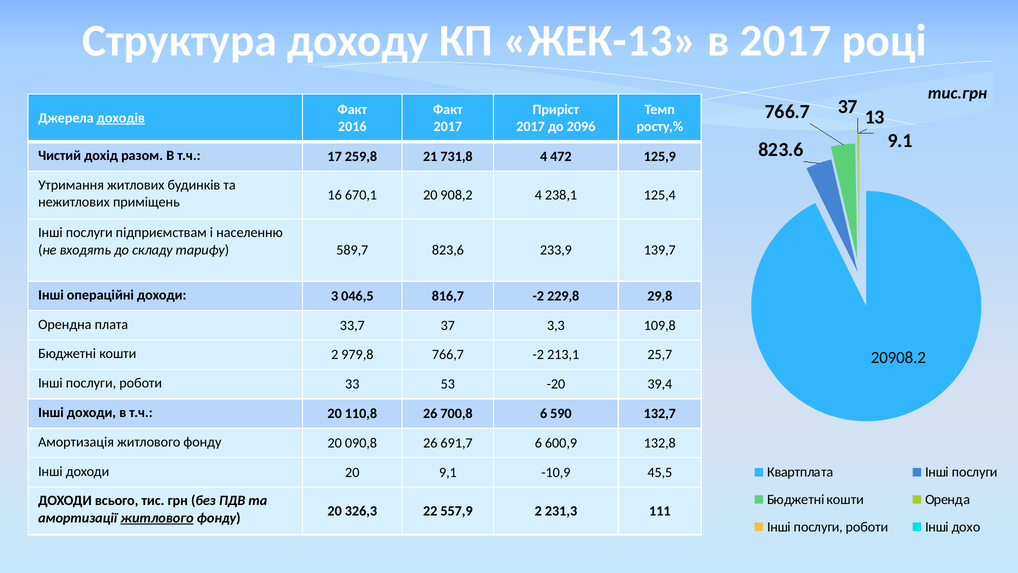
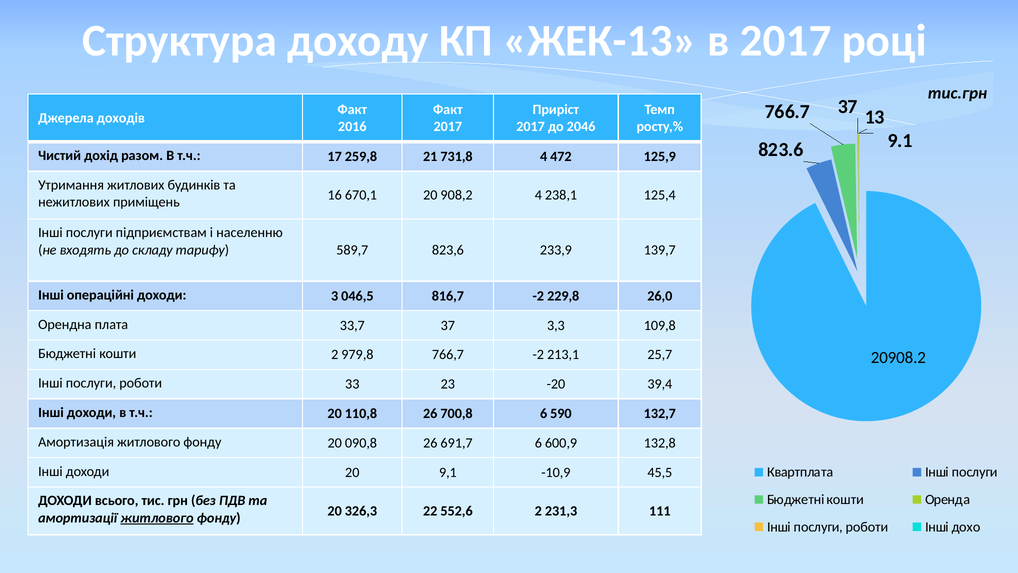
доходів underline: present -> none (121, 118)
2096: 2096 -> 2046 (581, 127)
29,8: 29,8 -> 26,0 (660, 296)
53: 53 -> 23 (448, 384)
557,9: 557,9 -> 552,6 (457, 511)
